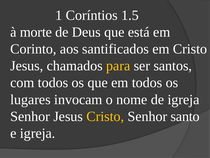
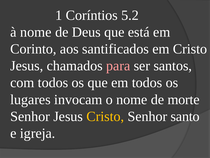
1.5: 1.5 -> 5.2 (130, 15)
à morte: morte -> nome (36, 32)
para colour: yellow -> pink (118, 66)
de igreja: igreja -> morte (184, 99)
